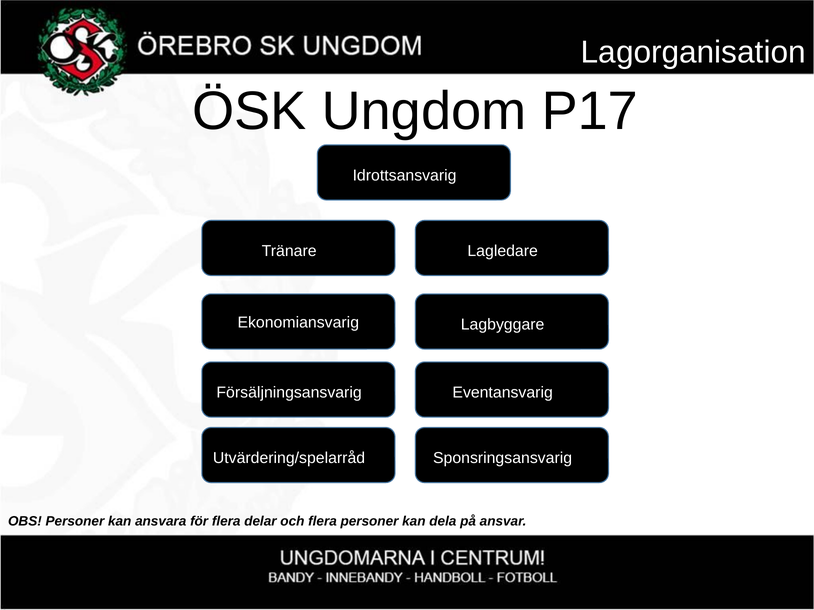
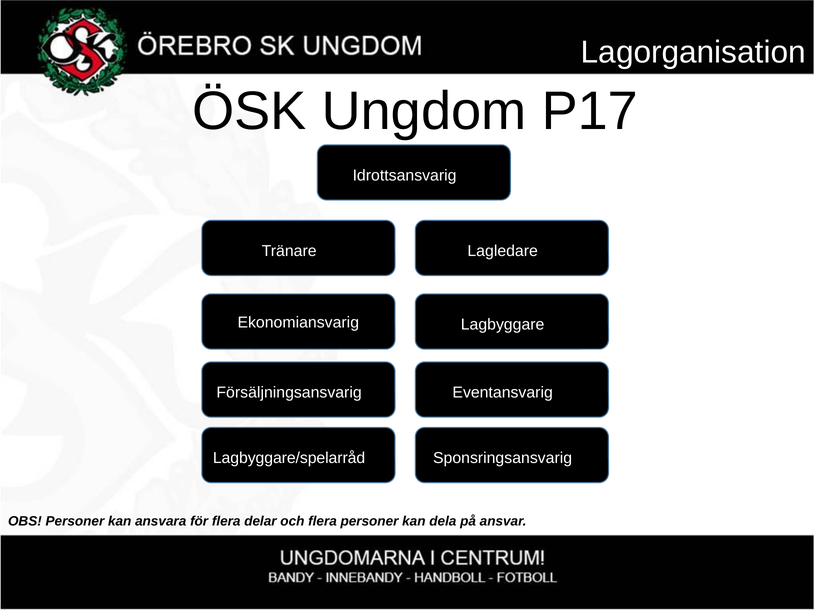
Utvärdering/spelarråd: Utvärdering/spelarråd -> Lagbyggare/spelarråd (289, 458)
